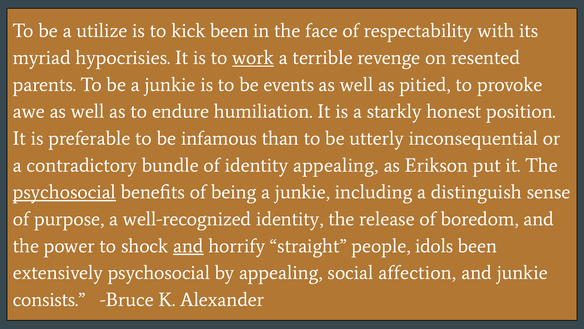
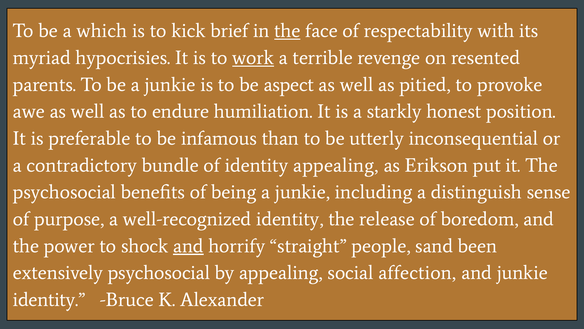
utilize: utilize -> which (102, 31)
kick been: been -> brief (229, 31)
the underline: none -> present (287, 31)
events: events -> aspect (289, 85)
psychosocial underline: present -> none (64, 192)
idols: idols -> sand (434, 246)
consists: consists -> identity (49, 299)
